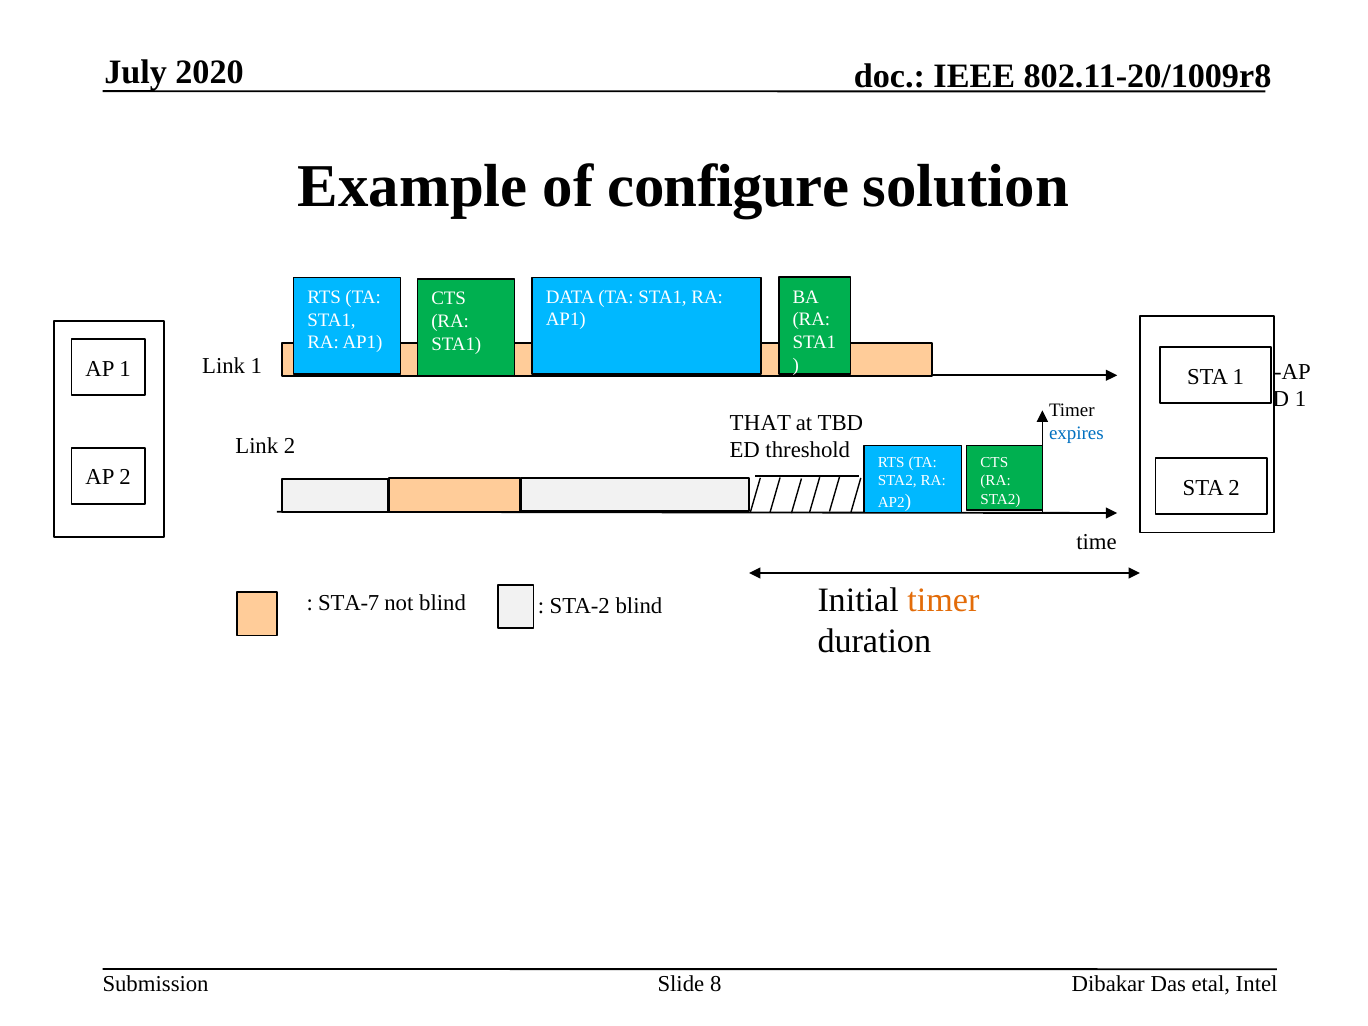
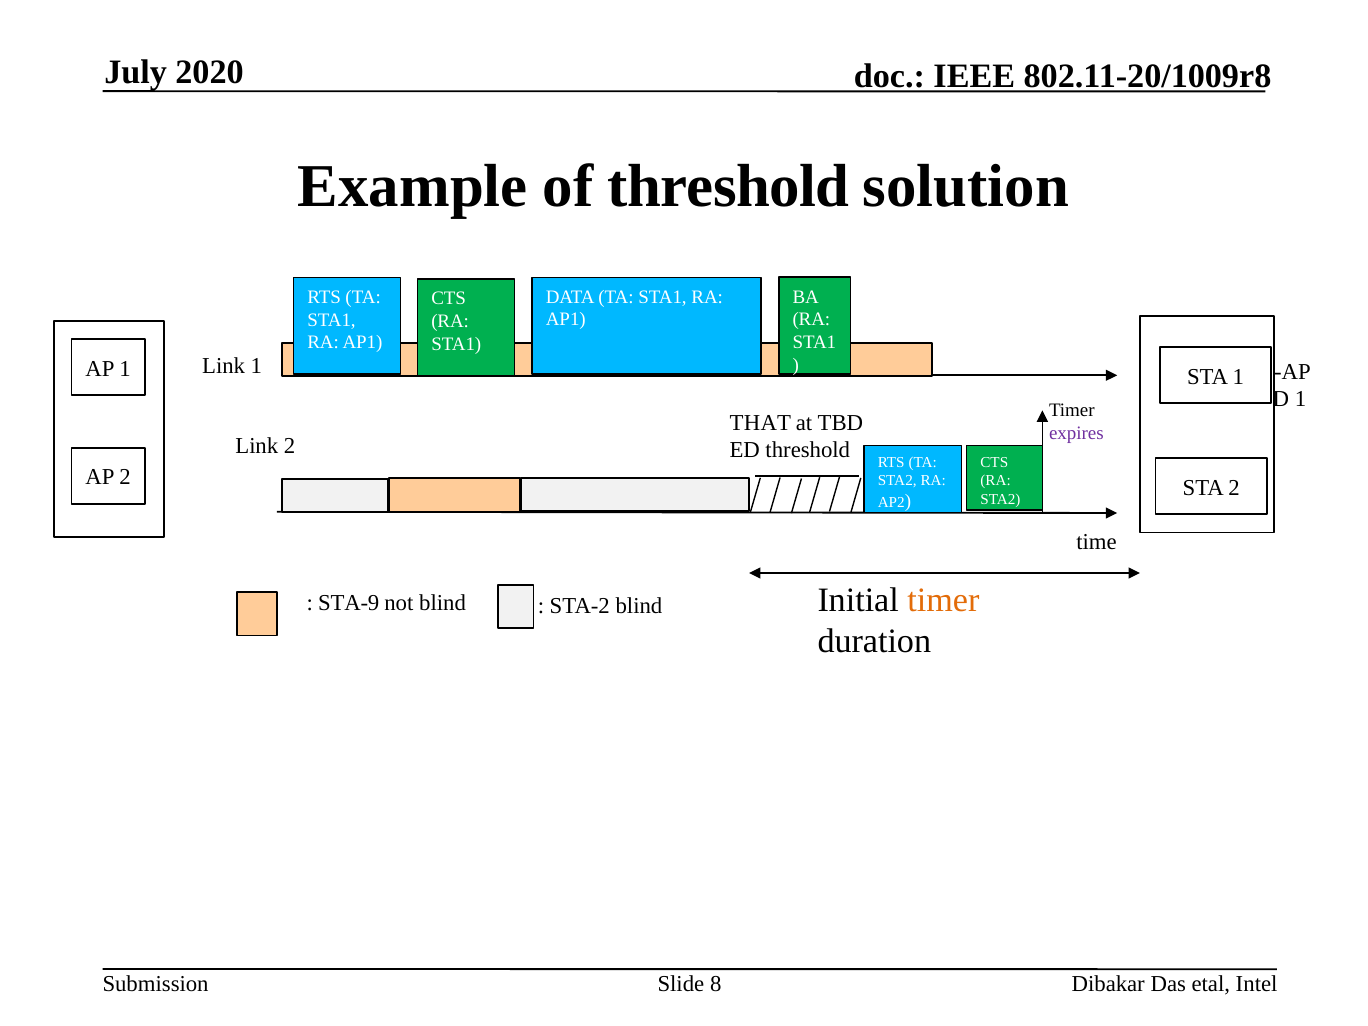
of configure: configure -> threshold (728, 186)
expires colour: blue -> purple (1076, 433)
STA-7: STA-7 -> STA-9 (349, 603)
